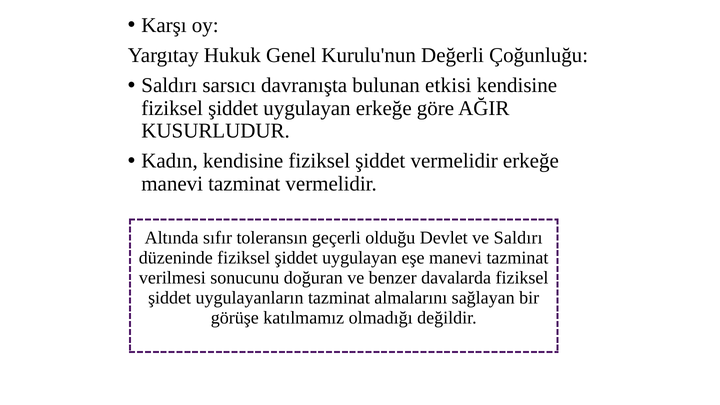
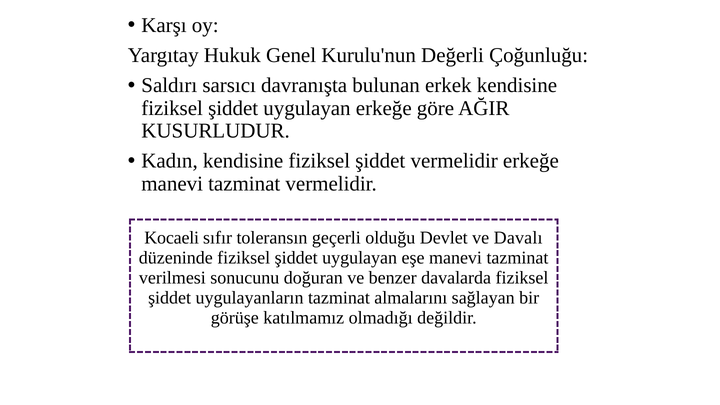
etkisi: etkisi -> erkek (448, 86)
Altında: Altında -> Kocaeli (172, 238)
ve Saldırı: Saldırı -> Davalı (518, 238)
